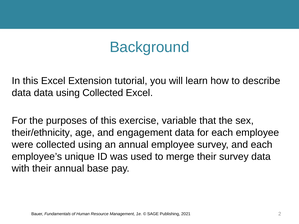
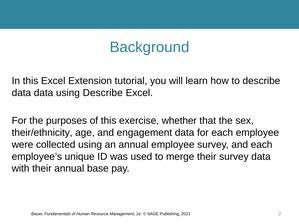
using Collected: Collected -> Describe (103, 93)
variable: variable -> whether (179, 121)
